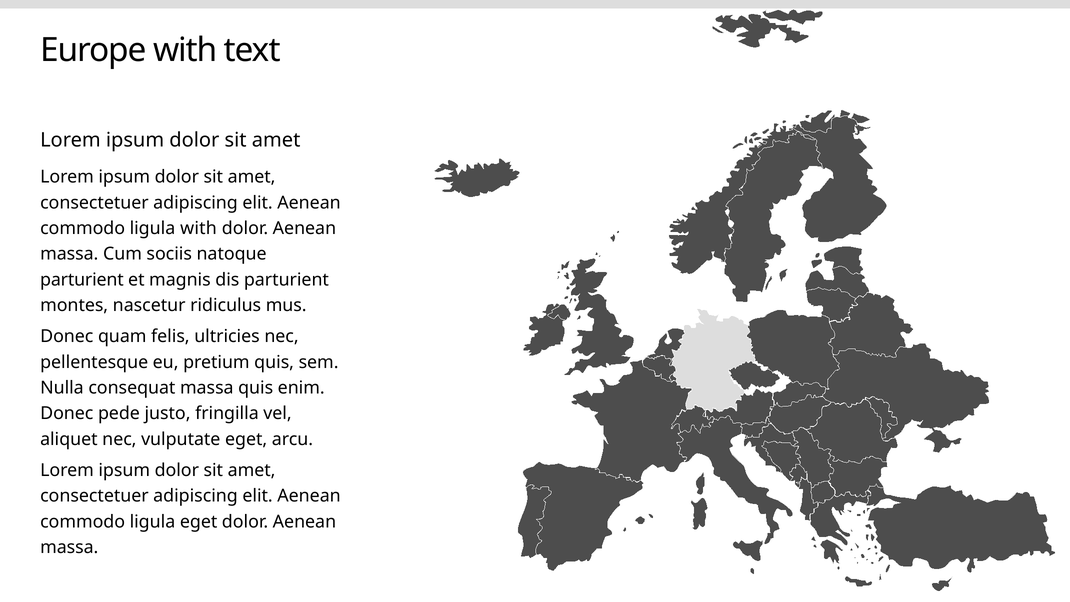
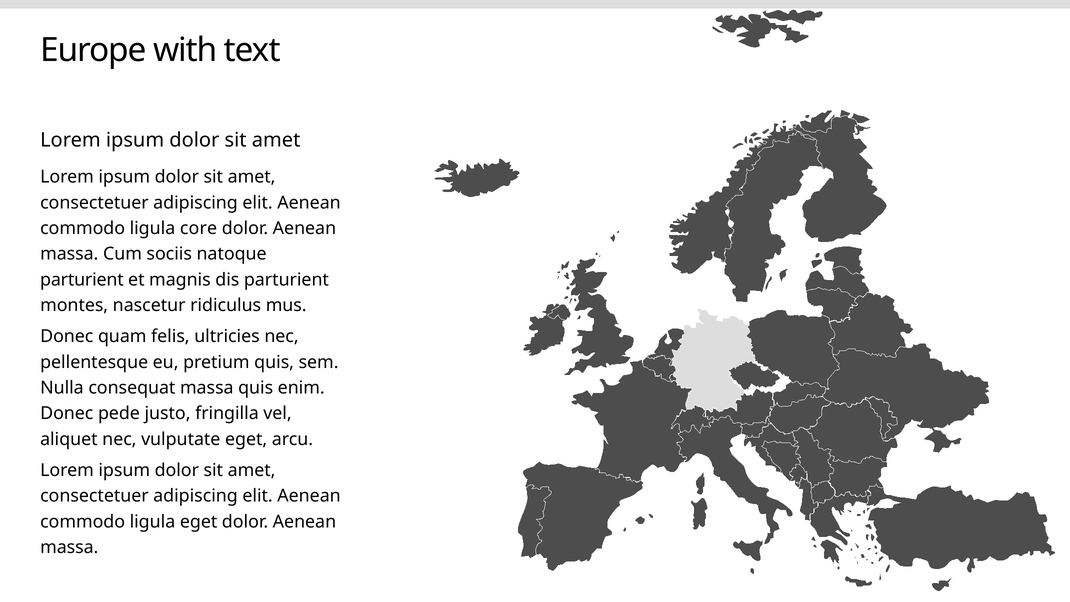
ligula with: with -> core (199, 228)
